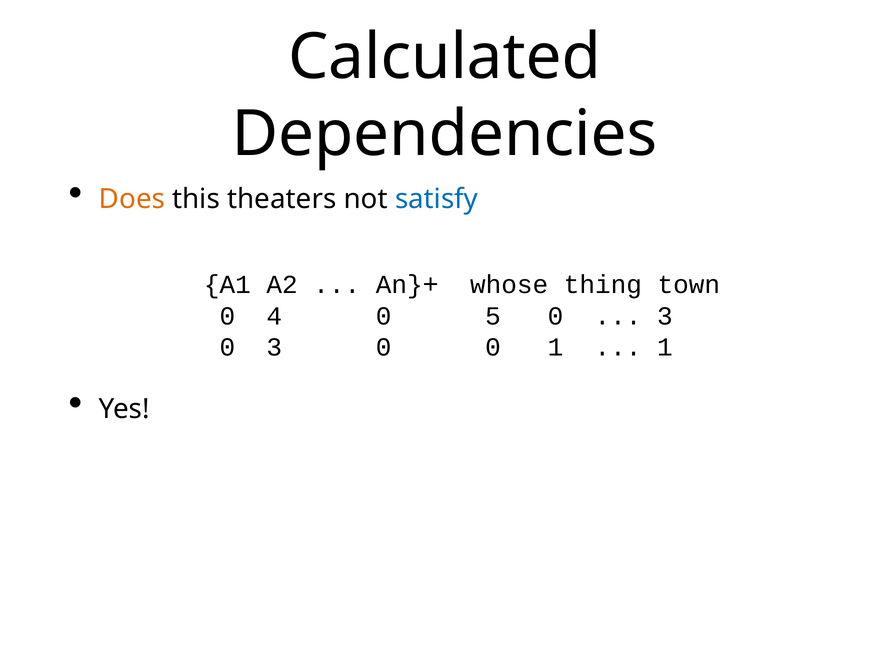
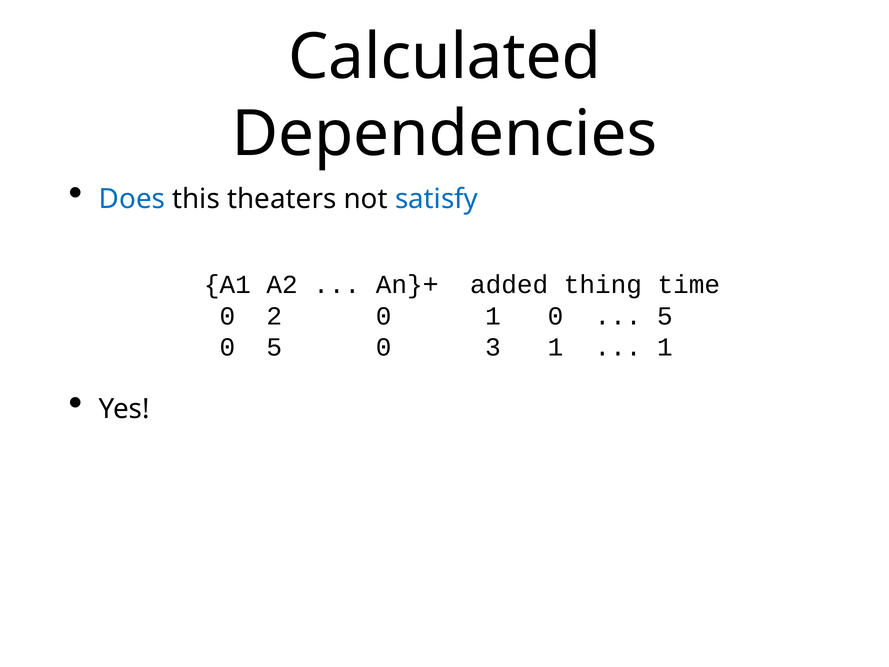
Does colour: orange -> blue (132, 199)
whose: whose -> added (509, 284)
town: town -> time (689, 284)
4: 4 -> 2 (274, 316)
0 5: 5 -> 1 (493, 316)
3: 3 -> 5 (665, 316)
0 3: 3 -> 5 (274, 347)
0 0: 0 -> 3 (493, 347)
